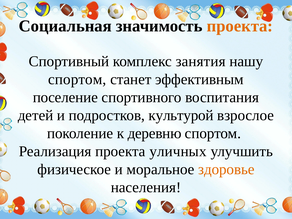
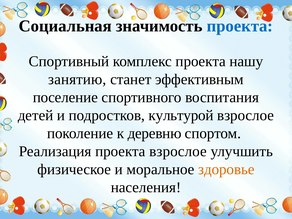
проекта colour: orange -> blue (240, 26)
комплекс занятия: занятия -> проекта (201, 61)
спортом: спортом -> занятию (77, 79)
проекта уличных: уличных -> взрослое (178, 151)
